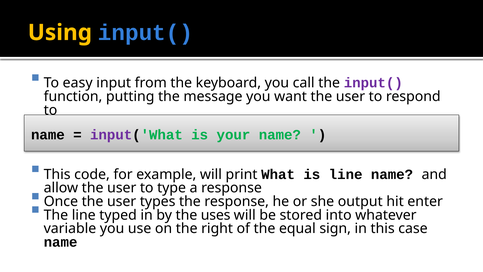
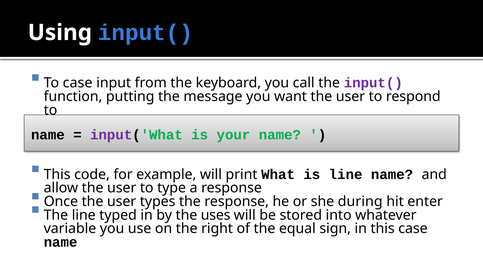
Using colour: yellow -> white (60, 33)
To easy: easy -> case (78, 83)
output: output -> during (360, 201)
